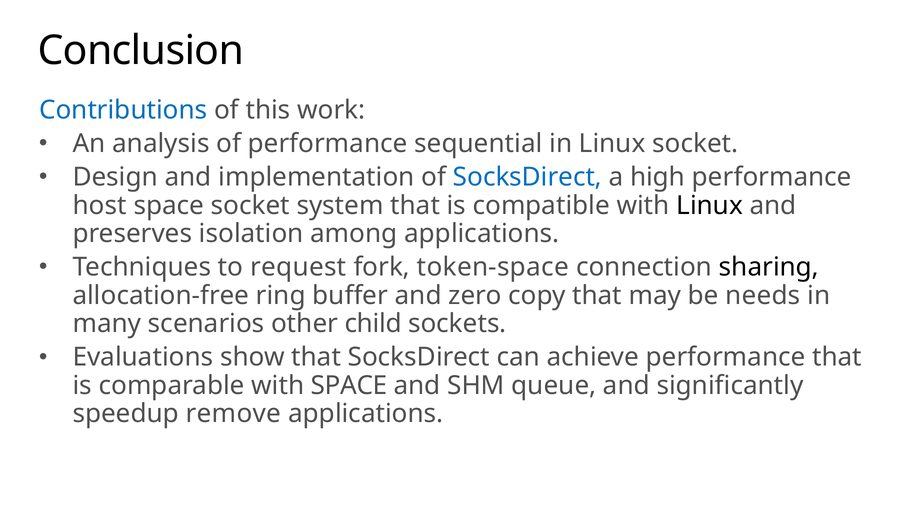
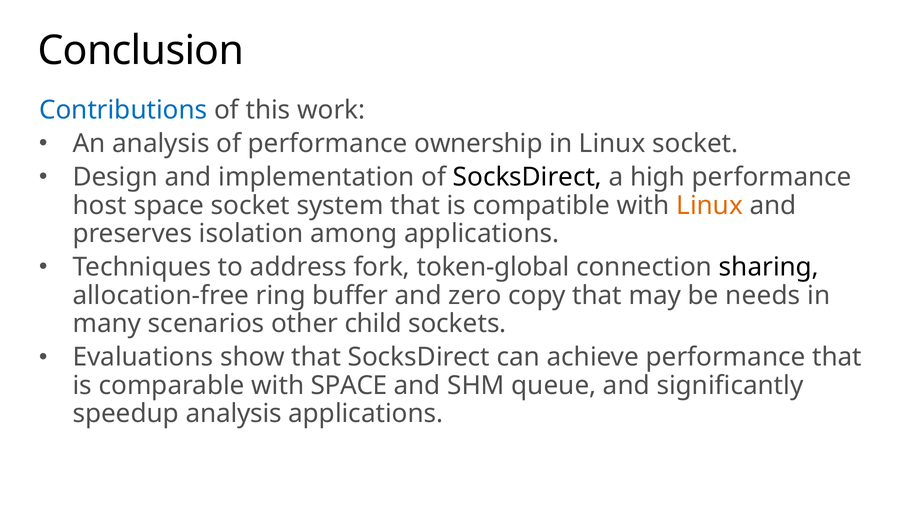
sequential: sequential -> ownership (479, 143)
SocksDirect colour: blue -> black (527, 177)
Linux colour: black -> orange (710, 205)
request: request -> address (298, 267)
token-space: token-space -> token-global (493, 267)
speedup remove: remove -> analysis (234, 414)
